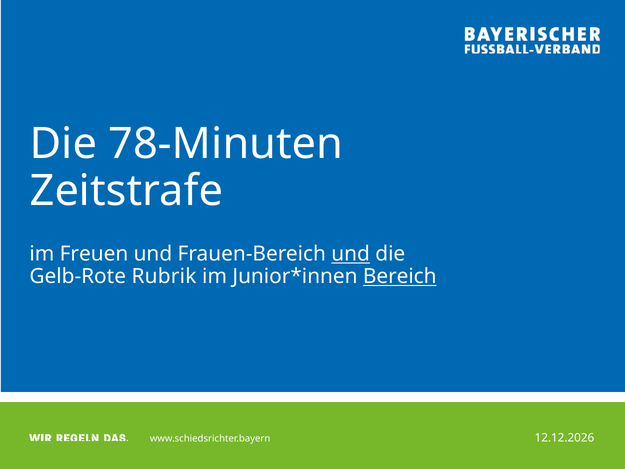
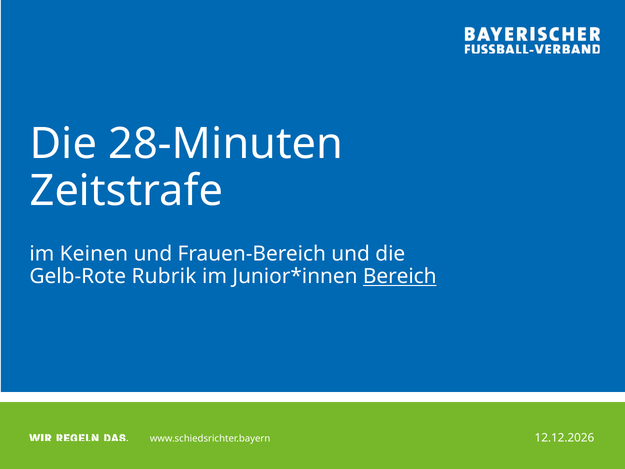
78-Minuten: 78-Minuten -> 28-Minuten (226, 144)
Freuen: Freuen -> Keinen (94, 254)
und underline: present -> none (351, 254)
